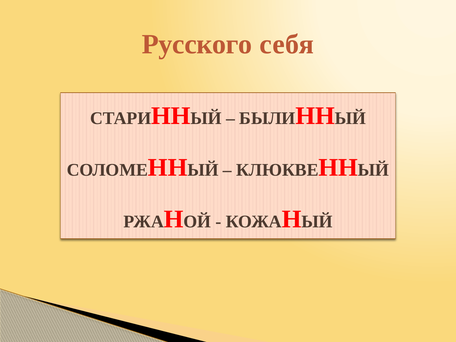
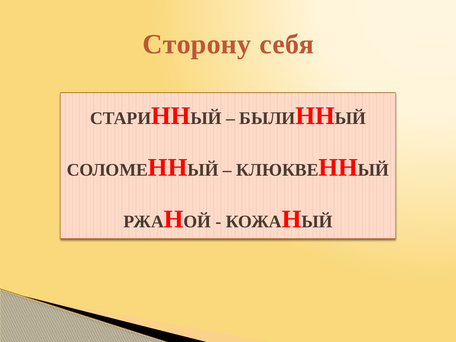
Русского: Русского -> Сторону (197, 44)
